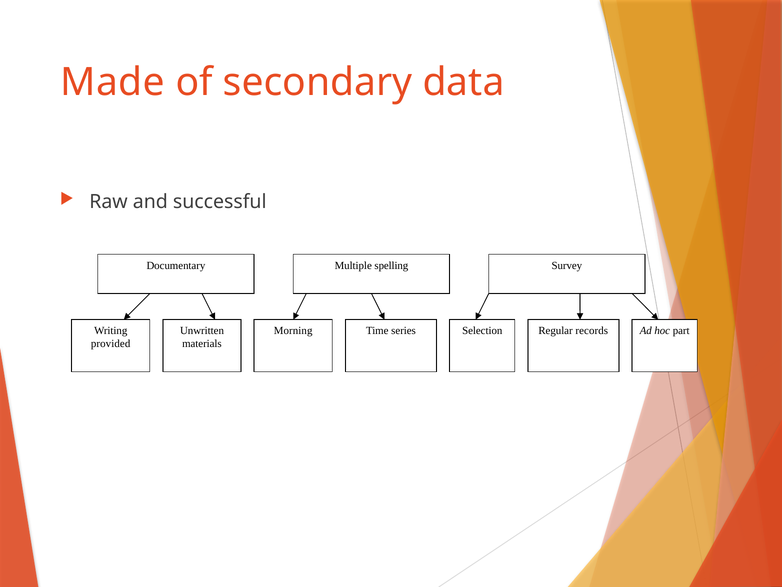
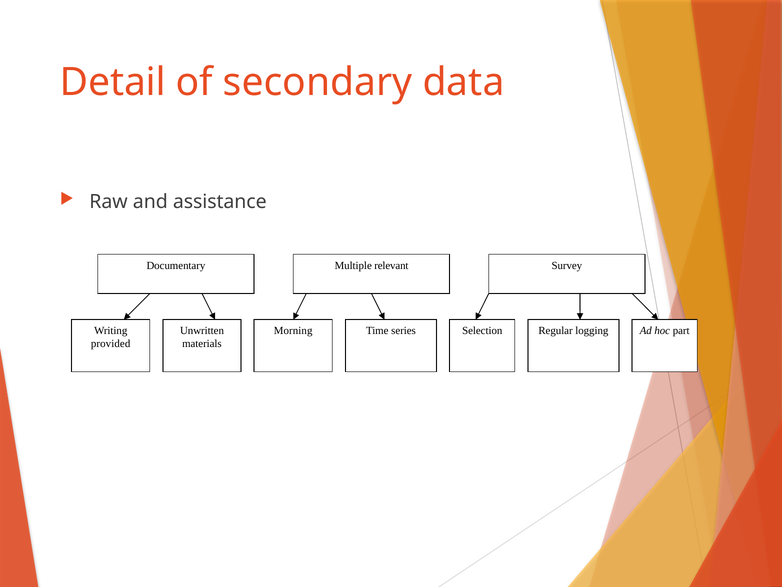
Made: Made -> Detail (113, 82)
successful: successful -> assistance (220, 202)
spelling: spelling -> relevant (391, 265)
records: records -> logging (592, 330)
